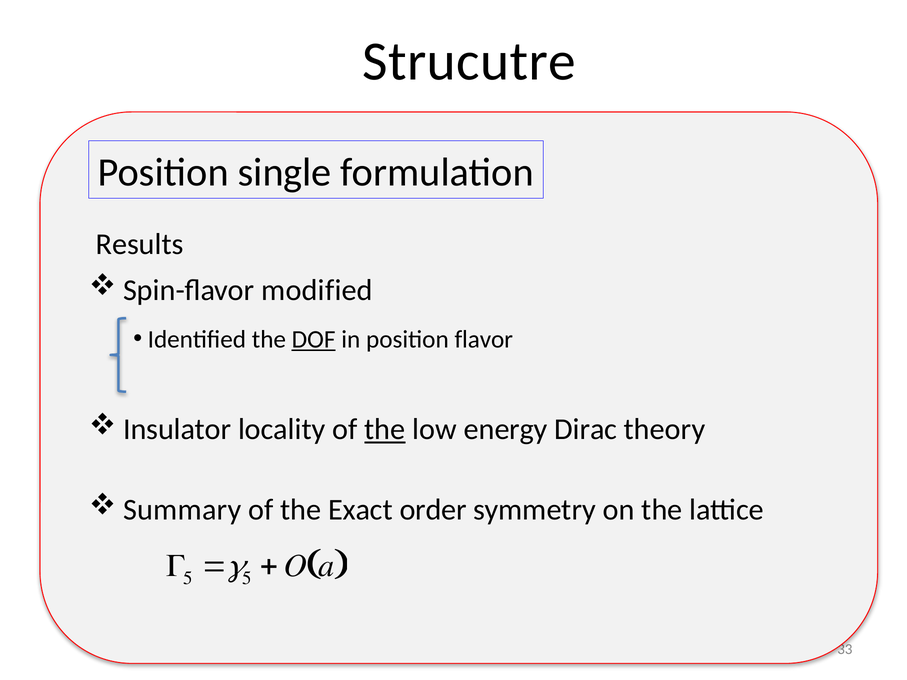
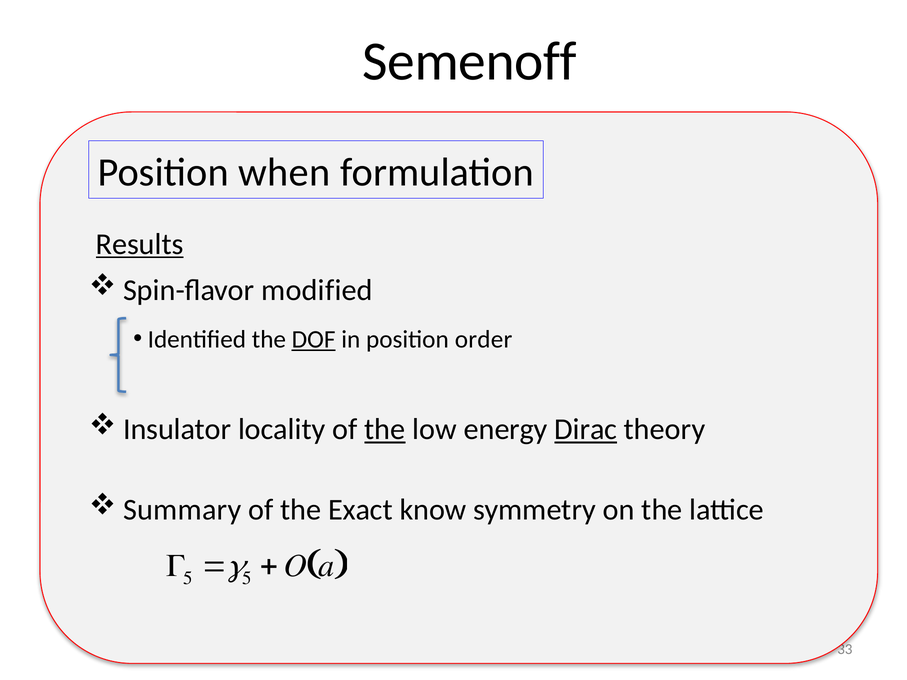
Strucutre: Strucutre -> Semenoff (469, 62)
single: single -> when (284, 172)
Results underline: none -> present (140, 244)
flavor: flavor -> order (484, 340)
Dirac underline: none -> present (586, 430)
order: order -> know (433, 510)
